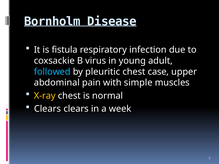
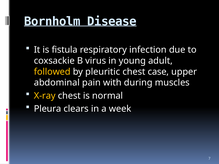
followed colour: light blue -> yellow (52, 72)
simple: simple -> during (138, 83)
Clears: Clears -> Pleura (48, 109)
